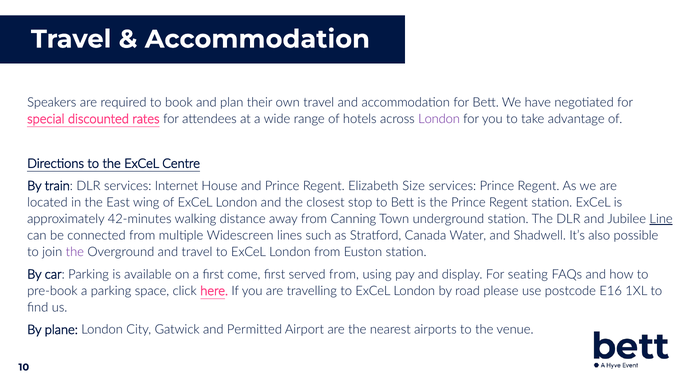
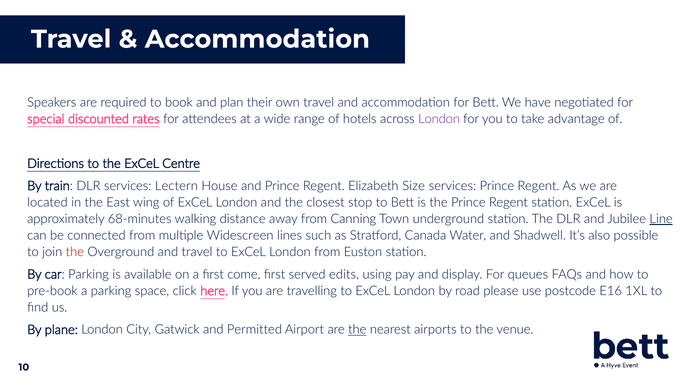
Internet: Internet -> Lectern (176, 186)
42-minutes: 42-minutes -> 68-minutes (140, 219)
the colour: purple -> red (75, 252)
served from: from -> edits (344, 274)
seating: seating -> queues (528, 274)
the underline: none -> present (357, 330)
